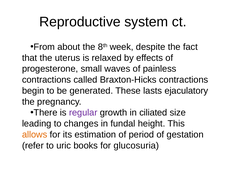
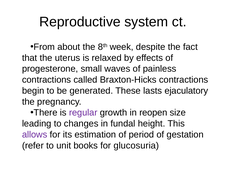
ciliated: ciliated -> reopen (153, 112)
allows colour: orange -> purple (35, 134)
uric: uric -> unit (64, 145)
